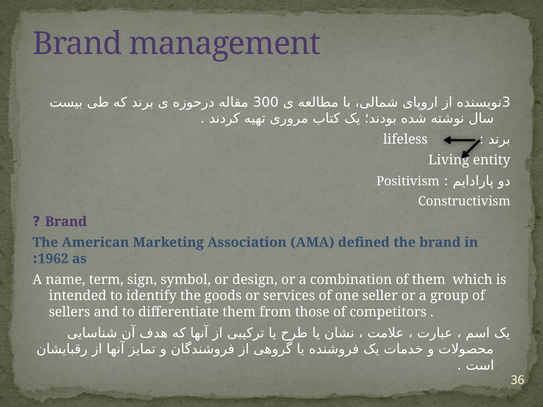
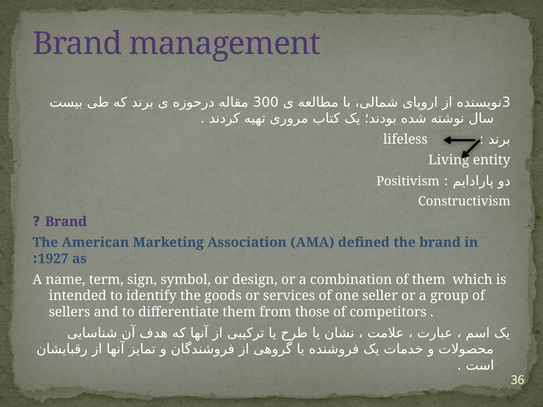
1962: 1962 -> 1927 (53, 259)
